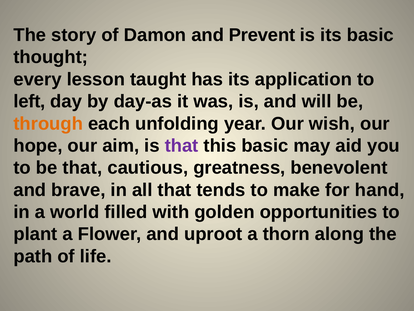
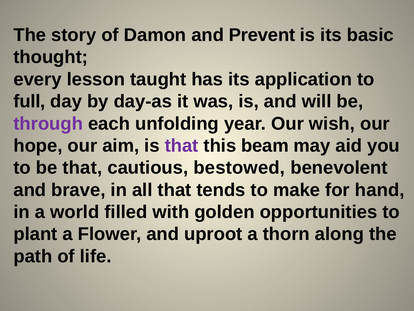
left: left -> full (29, 101)
through colour: orange -> purple (48, 123)
this basic: basic -> beam (265, 145)
greatness: greatness -> bestowed (239, 168)
